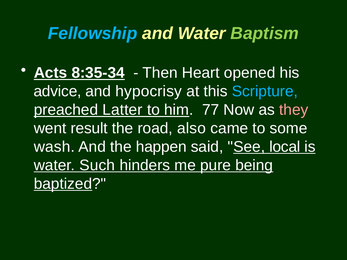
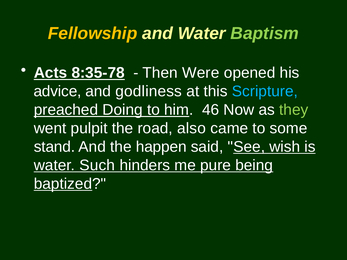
Fellowship colour: light blue -> yellow (93, 33)
8:35-34: 8:35-34 -> 8:35-78 (98, 73)
Heart: Heart -> Were (201, 73)
hypocrisy: hypocrisy -> godliness (149, 91)
Latter: Latter -> Doing (123, 110)
77: 77 -> 46 (211, 110)
they colour: pink -> light green (294, 110)
result: result -> pulpit (89, 128)
wash: wash -> stand (54, 147)
local: local -> wish (285, 147)
